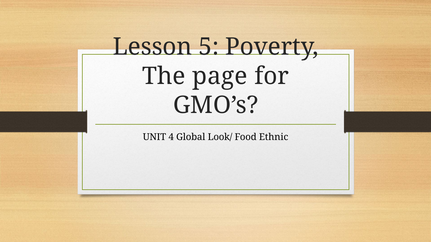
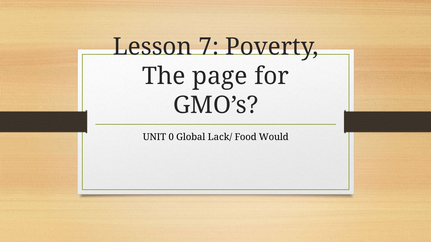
5: 5 -> 7 (209, 47)
4: 4 -> 0 (171, 137)
Look/: Look/ -> Lack/ (220, 137)
Ethnic: Ethnic -> Would (274, 137)
